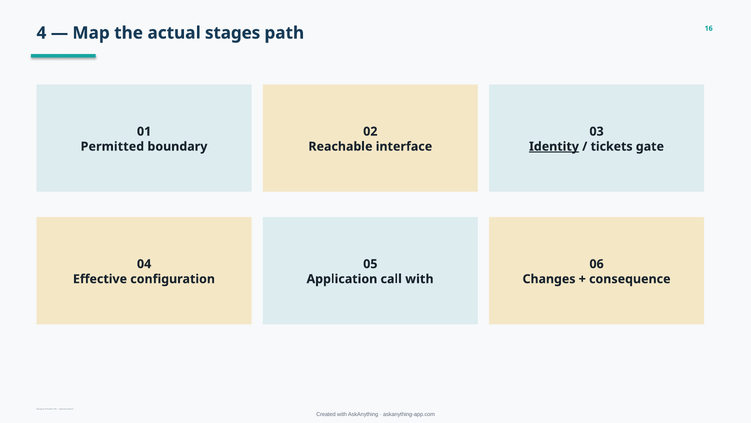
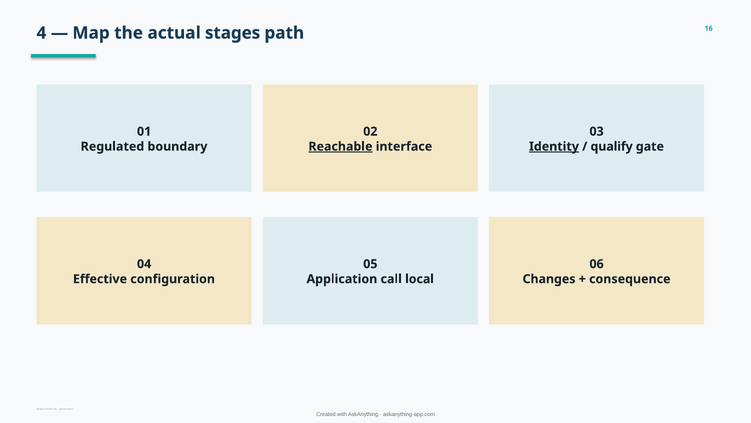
Permitted: Permitted -> Regulated (112, 146)
Reachable underline: none -> present (340, 146)
tickets: tickets -> qualify (612, 146)
call with: with -> local (420, 279)
